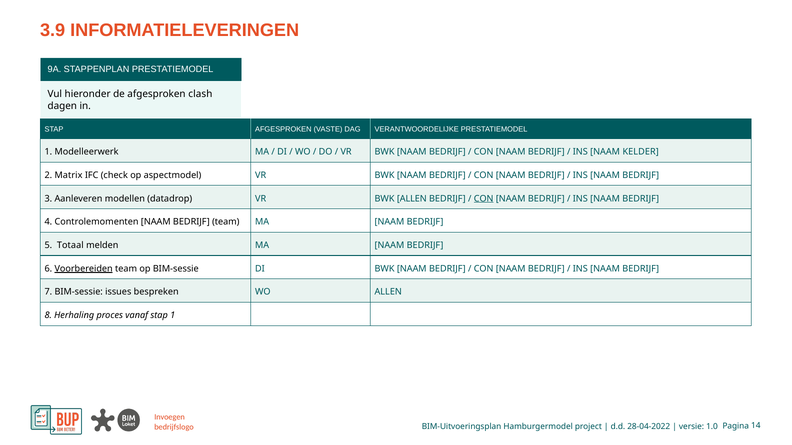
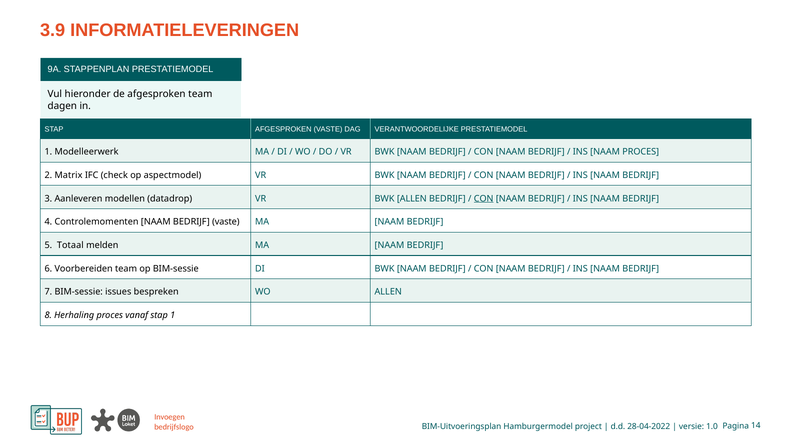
afgesproken clash: clash -> team (200, 94)
NAAM KELDER: KELDER -> PROCES (641, 152)
BEDRIJF team: team -> vaste (226, 222)
Voorbereiden underline: present -> none (84, 269)
